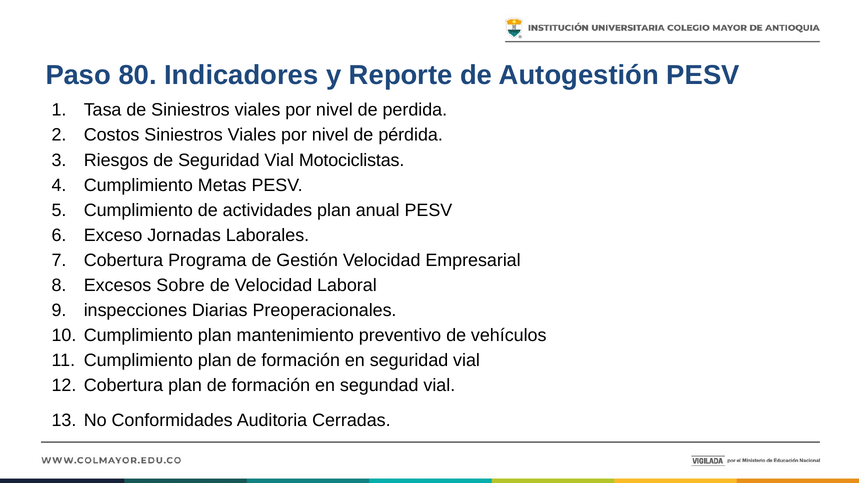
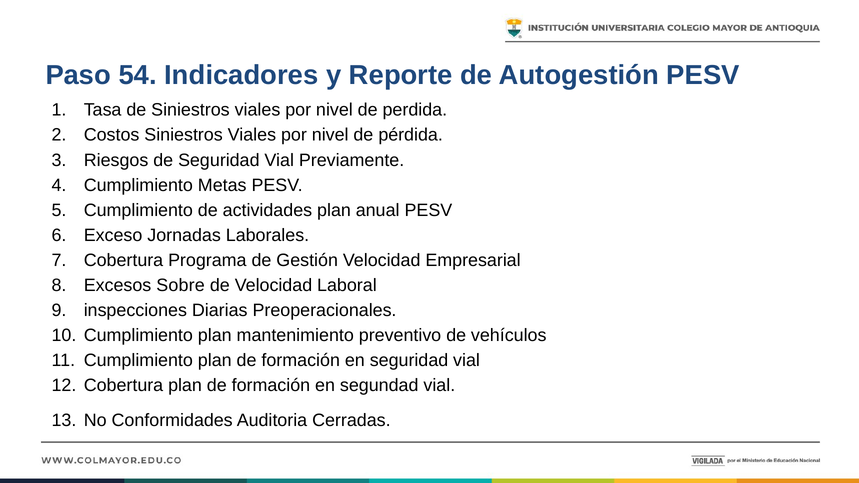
80: 80 -> 54 (138, 75)
Motociclistas: Motociclistas -> Previamente (352, 160)
